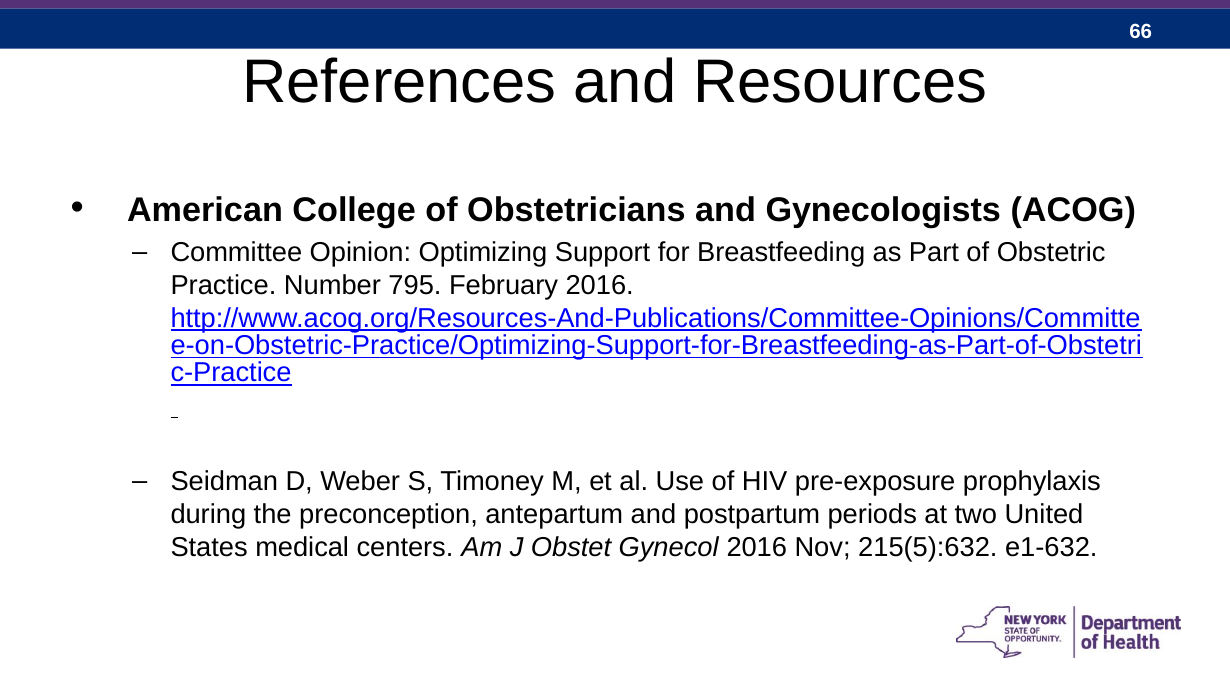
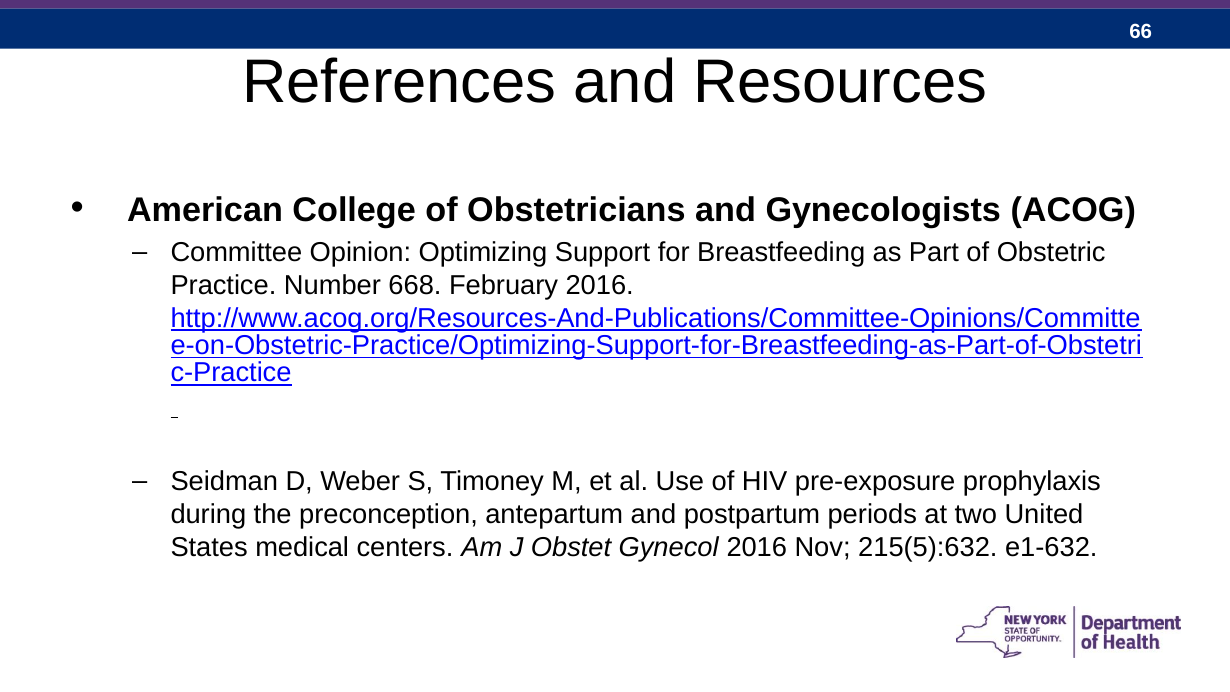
795: 795 -> 668 (415, 285)
